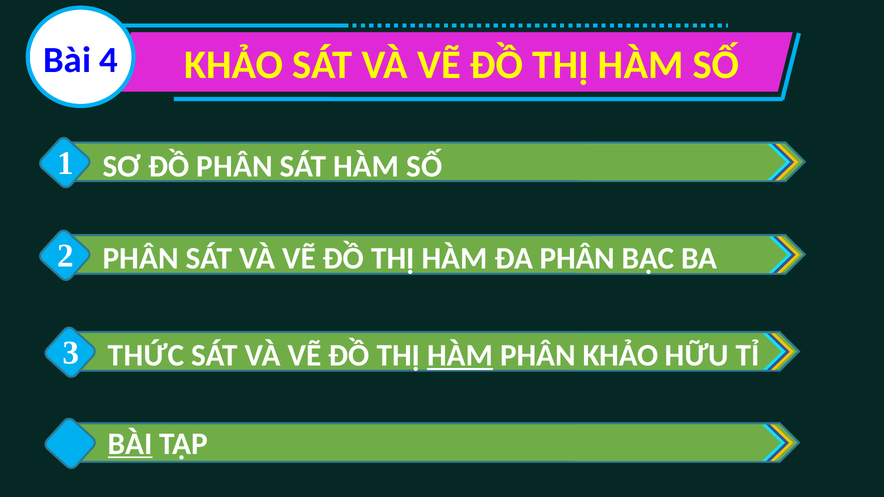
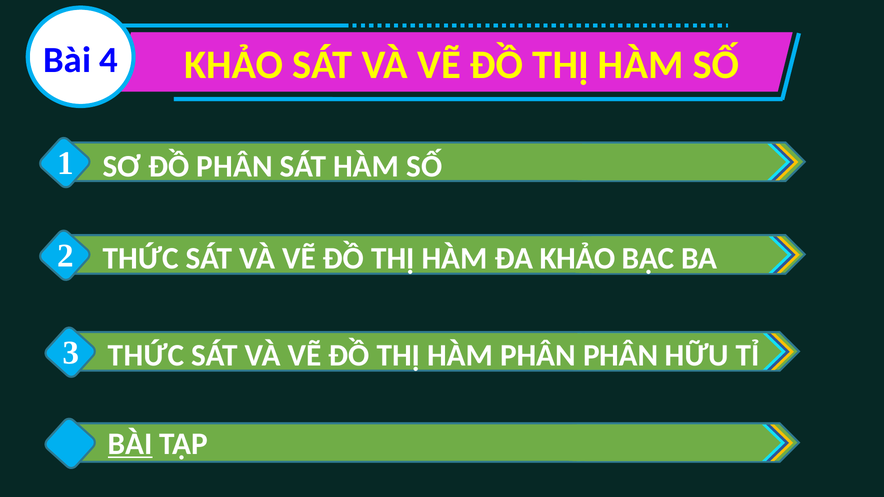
2 PHÂN: PHÂN -> THỨC (141, 259)
ĐA PHÂN: PHÂN -> KHẢO (578, 259)
HÀM underline: present -> none (460, 356)
PHÂN KHẢO: KHẢO -> PHÂN (621, 356)
